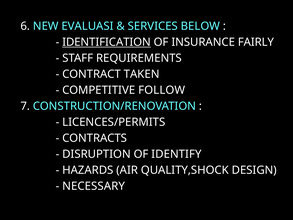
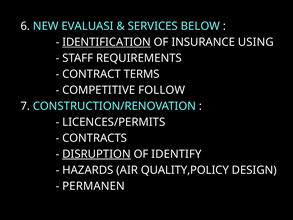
FAIRLY: FAIRLY -> USING (256, 42)
TAKEN: TAKEN -> TERMS (142, 74)
DISRUPTION underline: none -> present (96, 154)
QUALITY,SHOCK: QUALITY,SHOCK -> QUALITY,POLICY (185, 170)
NECESSARY: NECESSARY -> PERMANEN (94, 186)
